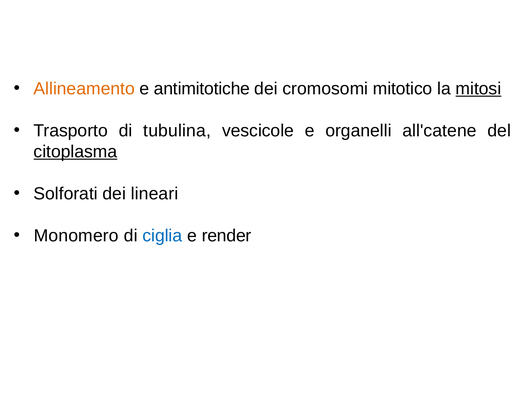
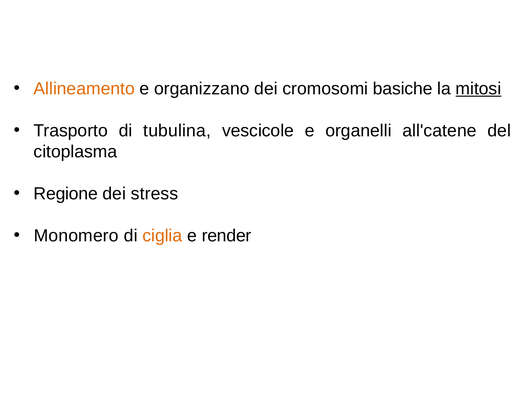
antimitotiche: antimitotiche -> organizzano (202, 89)
mitotico: mitotico -> basiche (403, 89)
citoplasma underline: present -> none (75, 152)
Solforati: Solforati -> Regione (66, 194)
lineari: lineari -> stress (154, 194)
ciglia colour: blue -> orange (162, 236)
